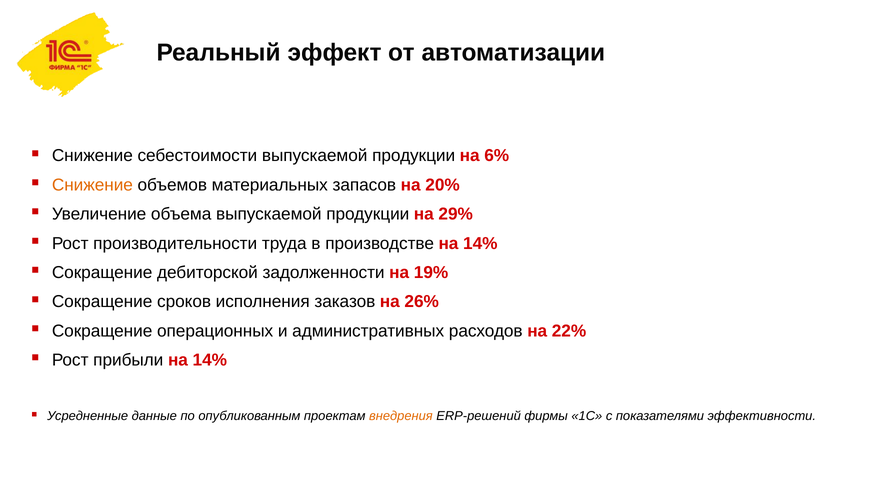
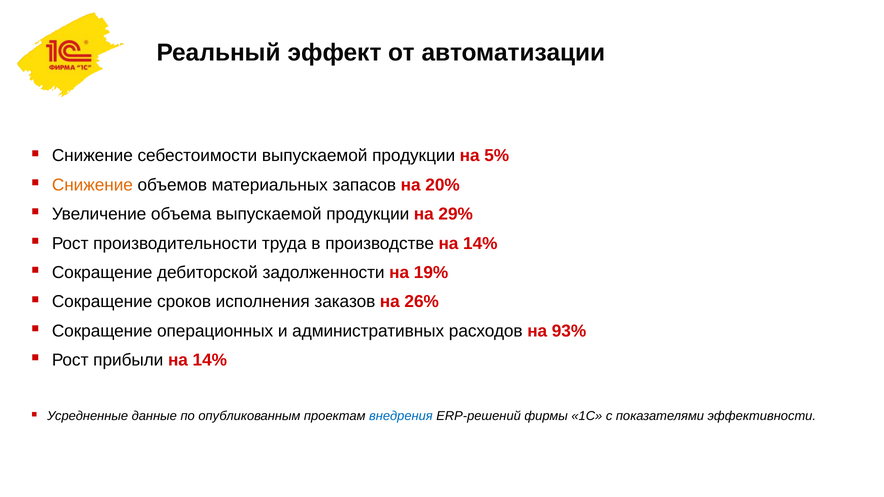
6%: 6% -> 5% (497, 156)
22%: 22% -> 93% (569, 331)
внедрения colour: orange -> blue (401, 416)
